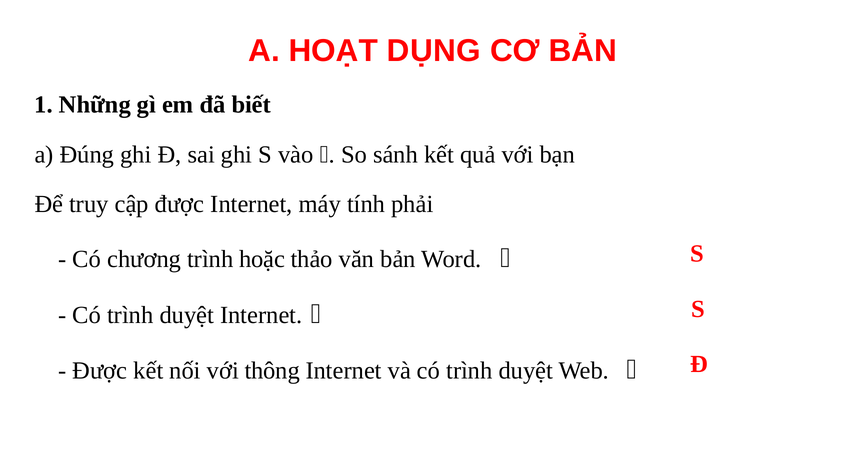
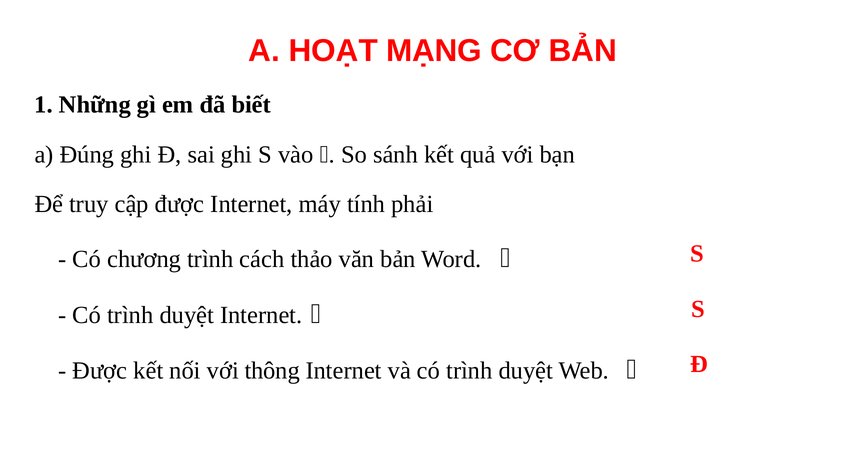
DỤNG: DỤNG -> MẠNG (434, 51)
hoặc: hoặc -> cách (262, 259)
